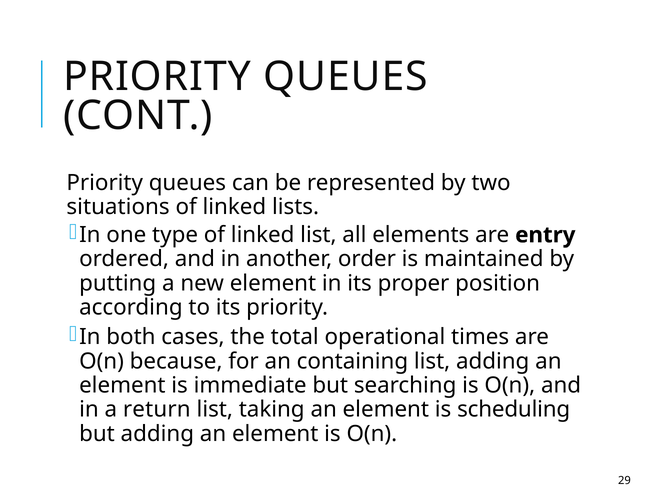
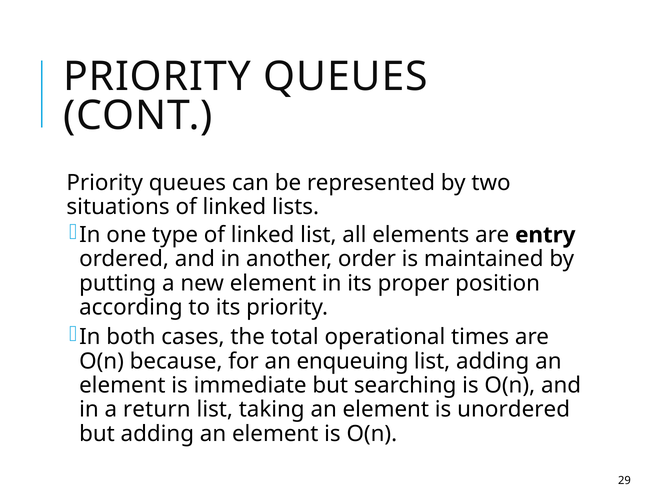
containing: containing -> enqueuing (353, 361)
scheduling: scheduling -> unordered (514, 410)
